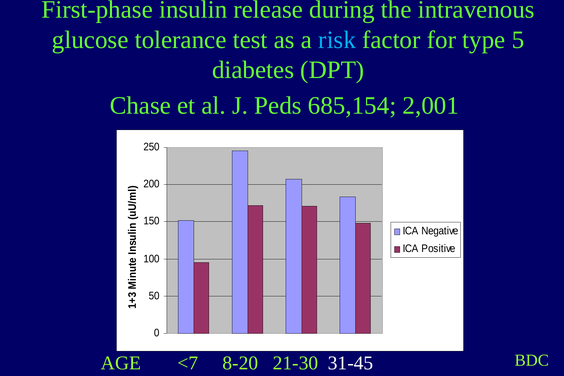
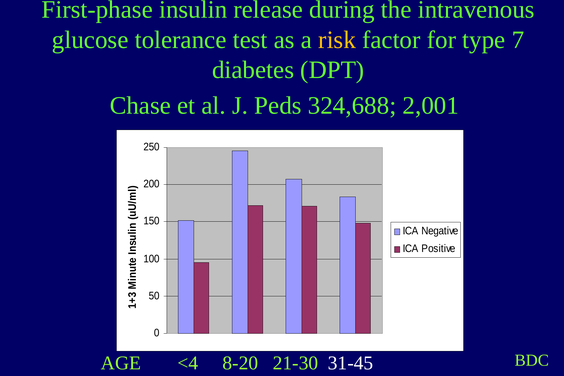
risk colour: light blue -> yellow (337, 40)
5: 5 -> 7 (518, 40)
685,154: 685,154 -> 324,688 (352, 105)
<7: <7 -> <4 (188, 363)
